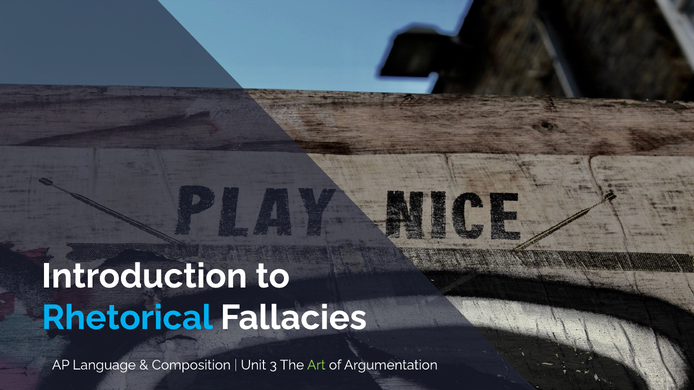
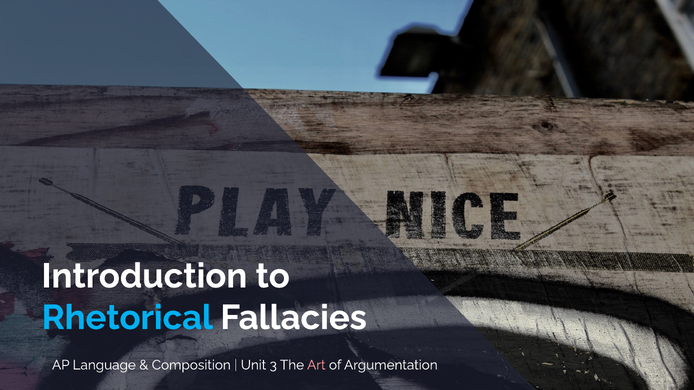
Art colour: light green -> pink (316, 365)
